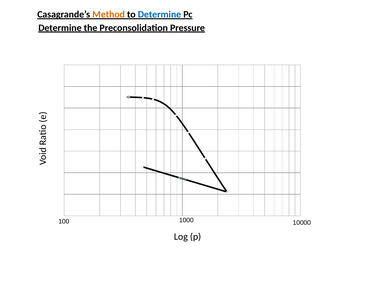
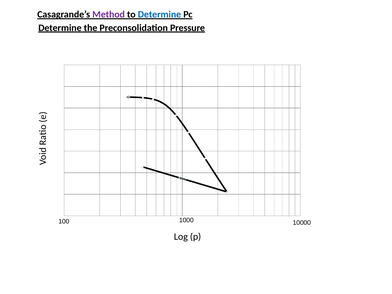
Method colour: orange -> purple (109, 14)
